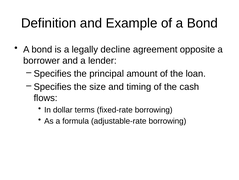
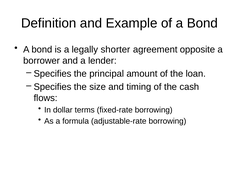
decline: decline -> shorter (115, 49)
